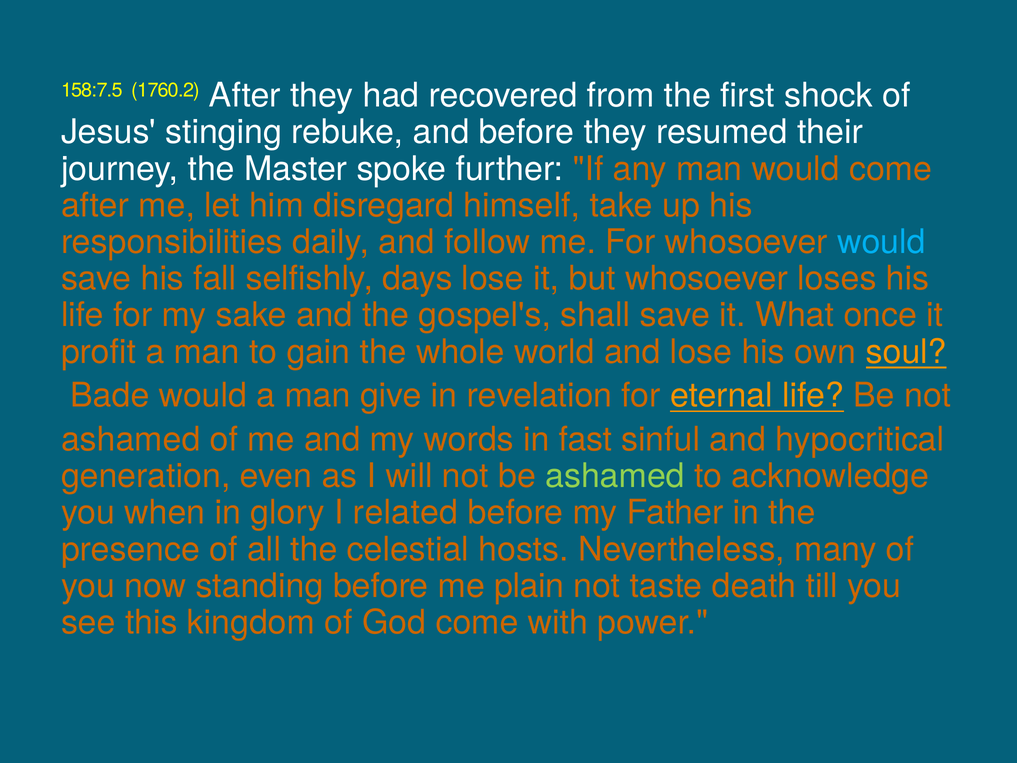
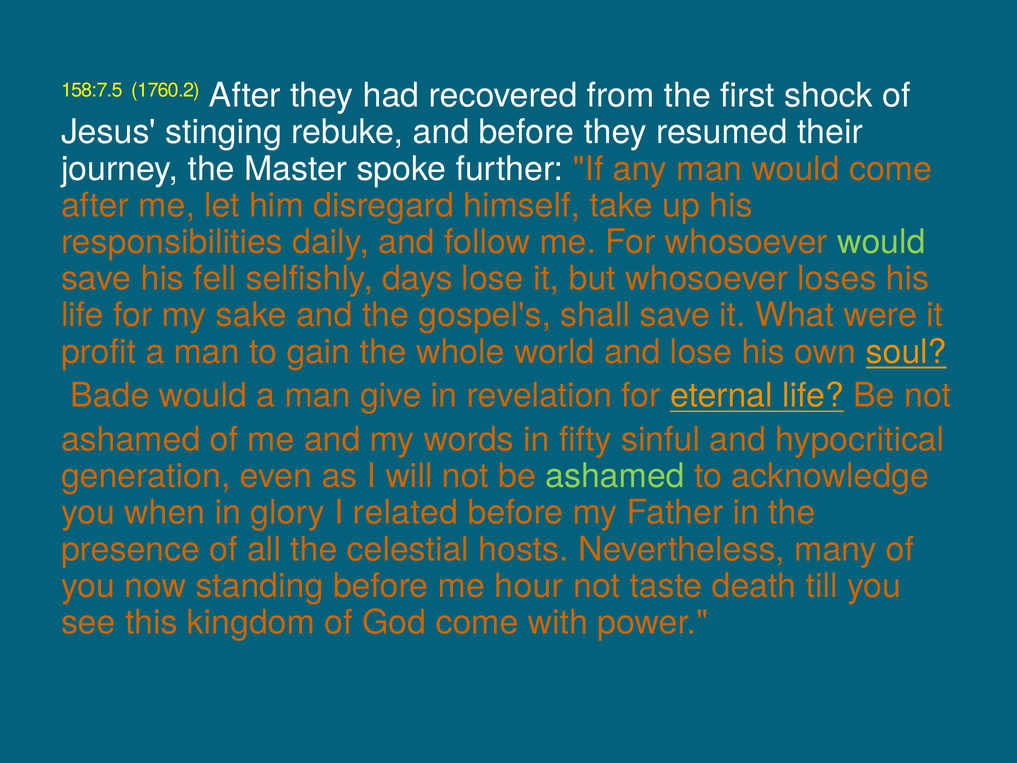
would colour: light blue -> light green (881, 242)
fall: fall -> fell (215, 279)
once: once -> were (880, 315)
fast: fast -> fifty (585, 439)
plain: plain -> hour (529, 586)
